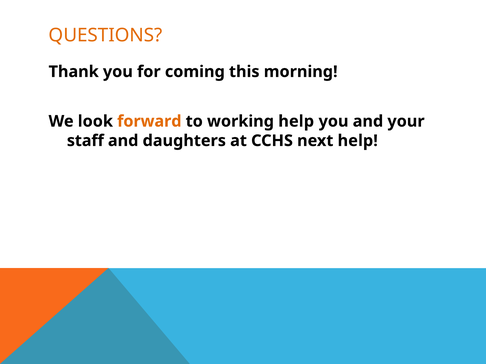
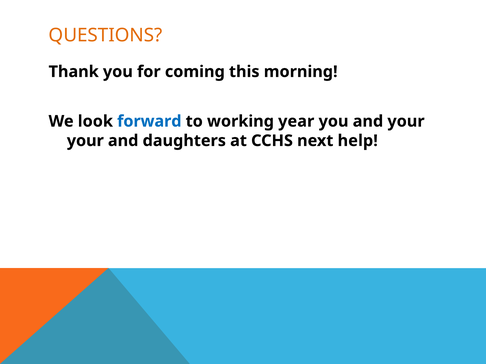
forward colour: orange -> blue (149, 121)
working help: help -> year (296, 121)
staff: staff -> your (85, 141)
